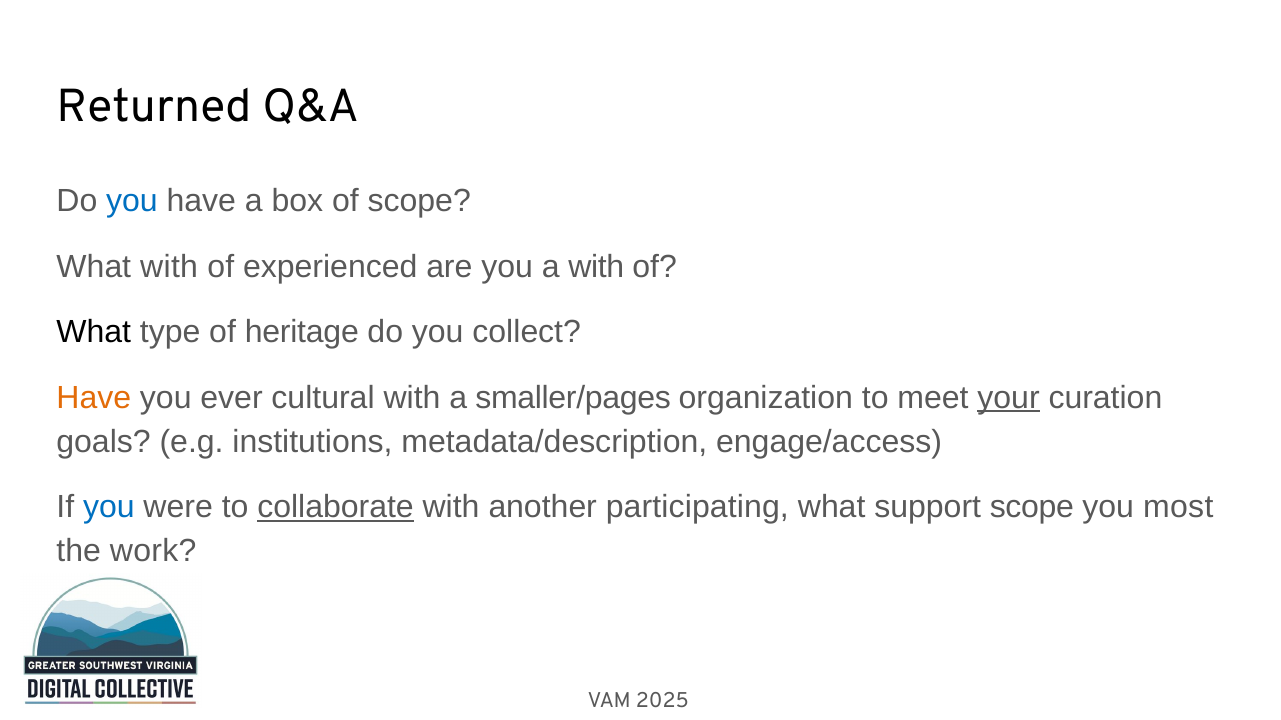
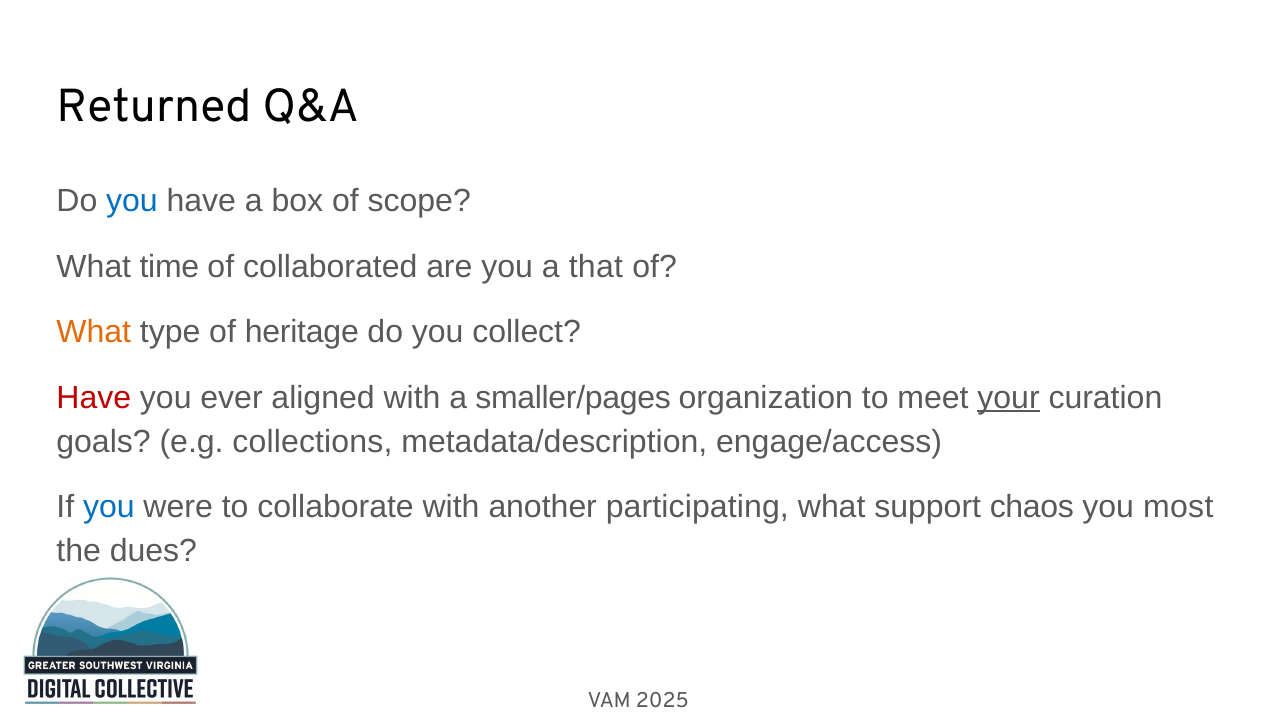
What with: with -> time (169, 267)
experienced: experienced -> collaborated (330, 267)
a with: with -> that (596, 267)
What colour: black -> orange (94, 332)
Have colour: orange -> red (94, 398)
cultural: cultural -> aligned (323, 398)
institutions: institutions -> collections (312, 442)
collaborate underline: present -> none (336, 508)
support scope: scope -> chaos (1032, 508)
work: work -> dues (153, 552)
